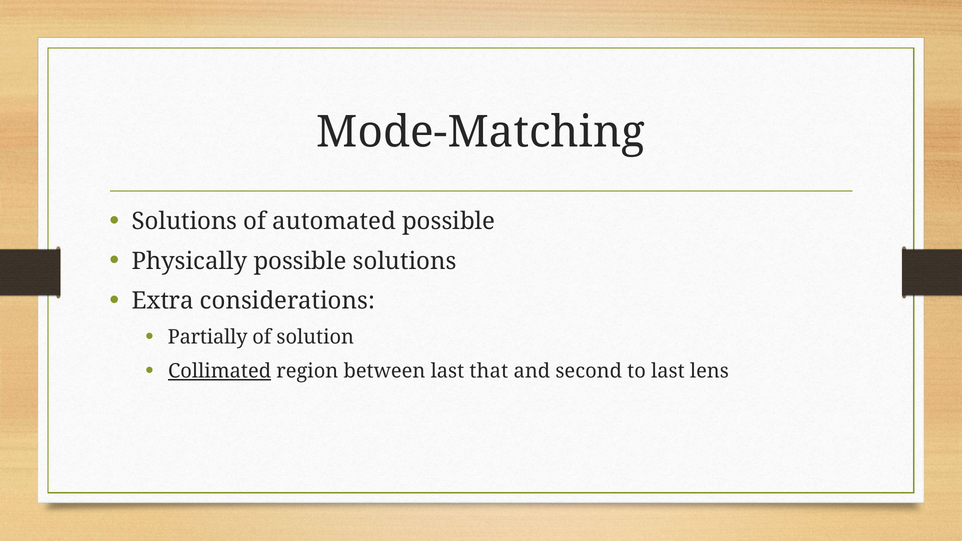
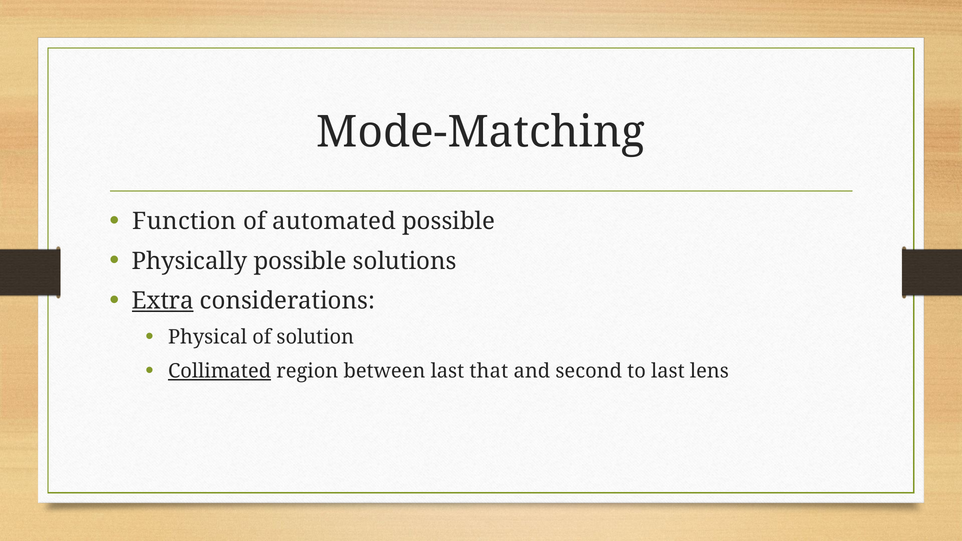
Solutions: Solutions -> Function (184, 221)
Extra underline: none -> present (163, 301)
Partially: Partially -> Physical (208, 337)
